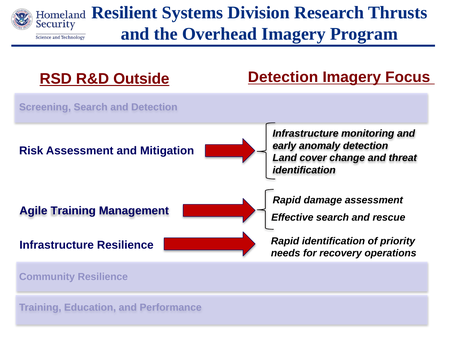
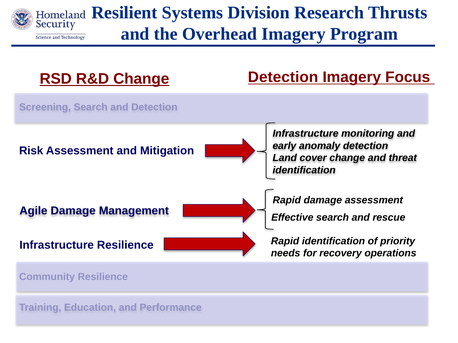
R&D Outside: Outside -> Change (141, 79)
Agile Training: Training -> Damage (73, 211)
